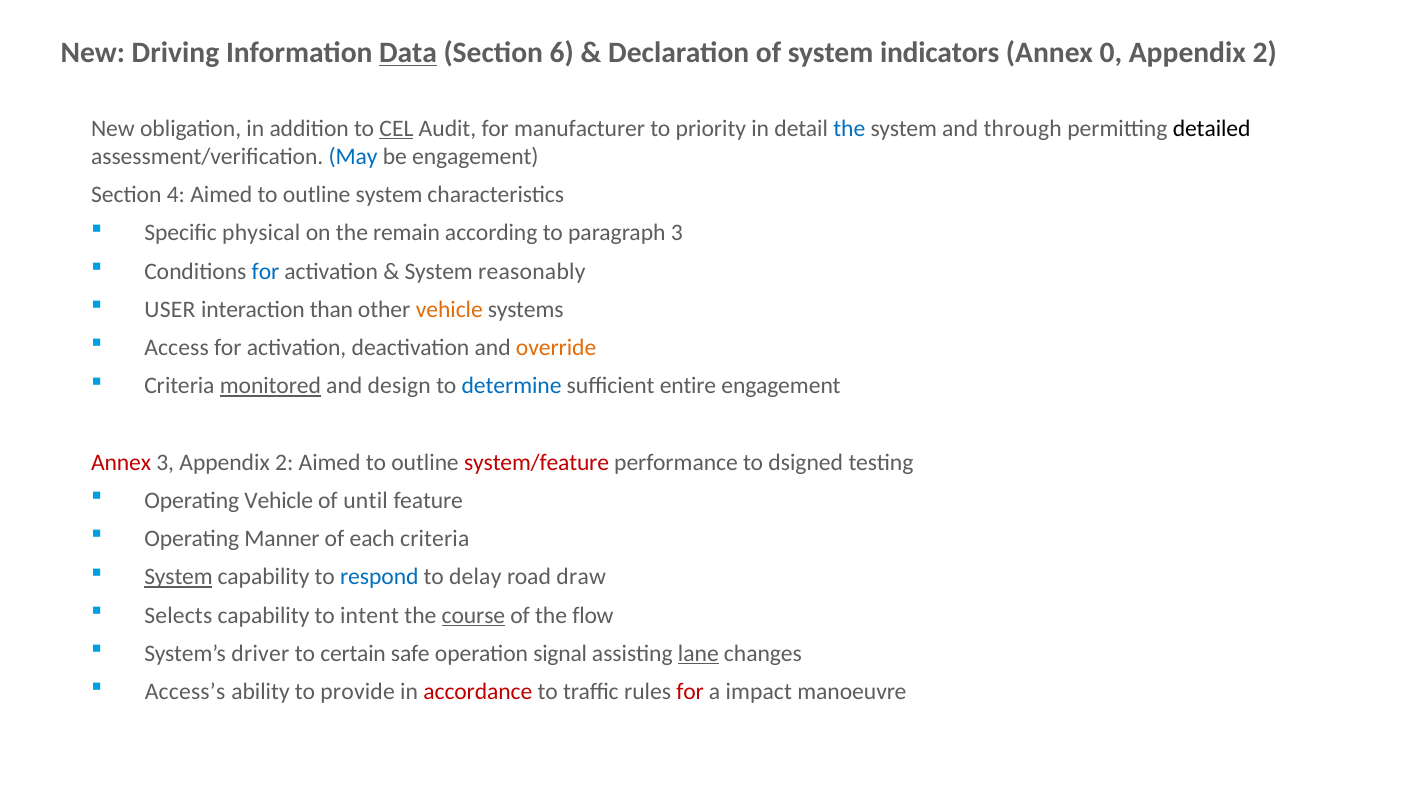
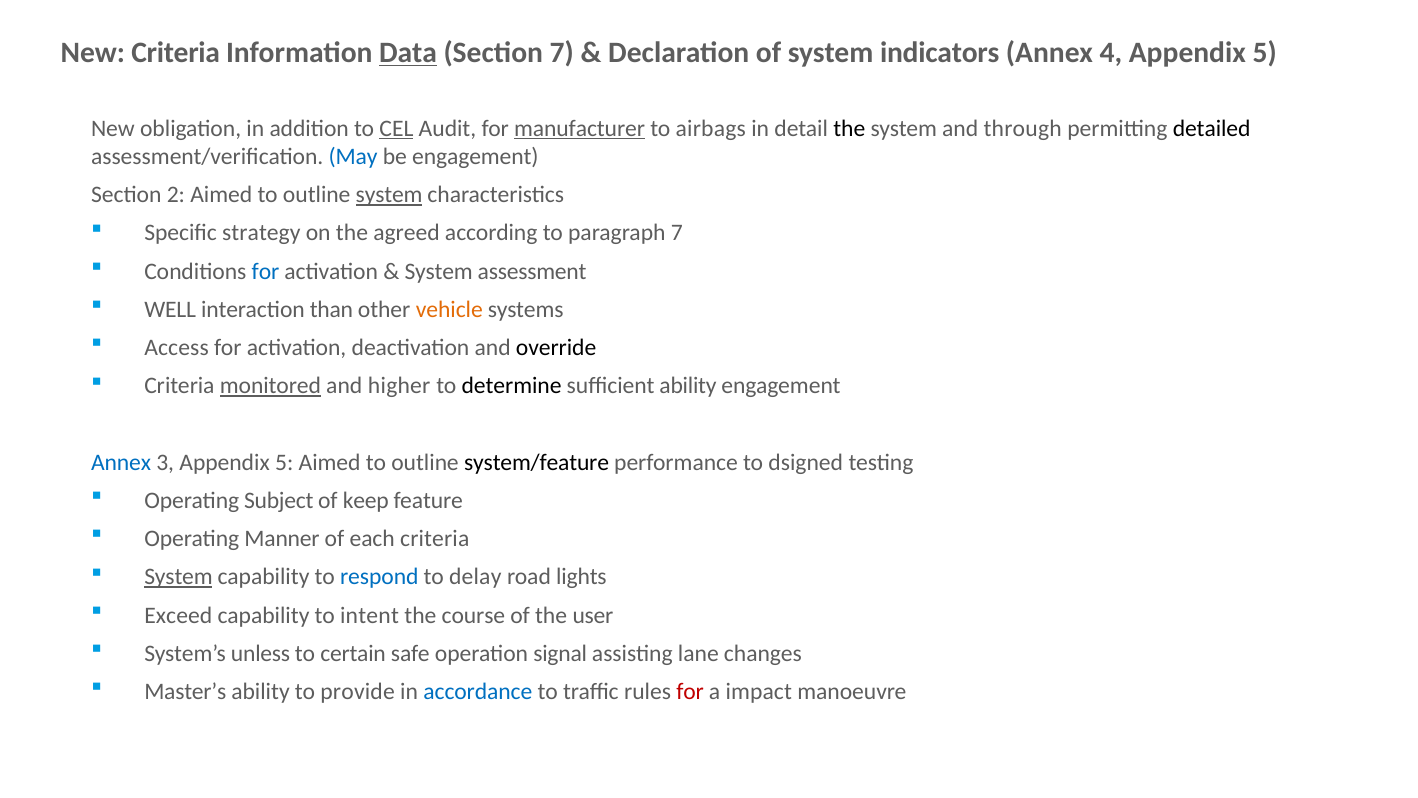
New Driving: Driving -> Criteria (176, 53)
Section 6: 6 -> 7 (562, 53)
0: 0 -> 4 (1111, 53)
2: 2 -> 5 (1265, 53)
manufacturer underline: none -> present (580, 128)
priority: priority -> airbags (711, 128)
the colour: blue -> black (849, 128)
4: 4 -> 2 (176, 195)
system underline: none -> present (389, 195)
physical: physical -> strategy (261, 233)
remain: remain -> agreed (406, 233)
paragraph 3: 3 -> 7 (677, 233)
reasonably: reasonably -> assessment (532, 271)
USER: USER -> WELL (170, 309)
override colour: orange -> black (556, 348)
design: design -> higher (399, 386)
determine colour: blue -> black (512, 386)
sufficient entire: entire -> ability (688, 386)
Annex colour: red -> blue (121, 462)
3 Appendix 2: 2 -> 5 (284, 462)
system/feature colour: red -> black (537, 462)
Operating Vehicle: Vehicle -> Subject (279, 500)
until: until -> keep (366, 500)
draw: draw -> lights (581, 577)
Selects: Selects -> Exceed (178, 615)
course underline: present -> none (473, 615)
flow: flow -> user (593, 615)
driver: driver -> unless (261, 653)
lane underline: present -> none (698, 653)
Access’s: Access’s -> Master’s (185, 691)
accordance colour: red -> blue (478, 691)
